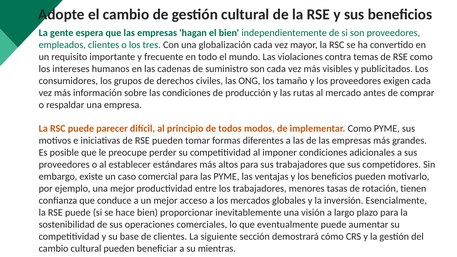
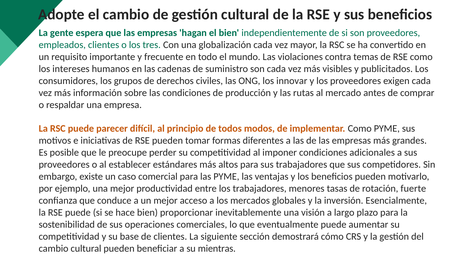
tamaño: tamaño -> innovar (292, 81)
tienen: tienen -> fuerte (413, 189)
